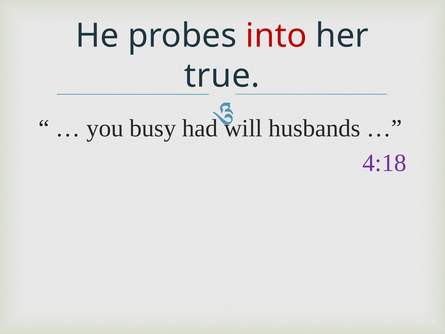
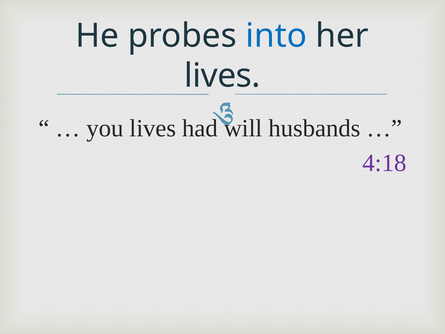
into colour: red -> blue (276, 36)
true: true -> lives (222, 76)
you busy: busy -> lives (153, 128)
